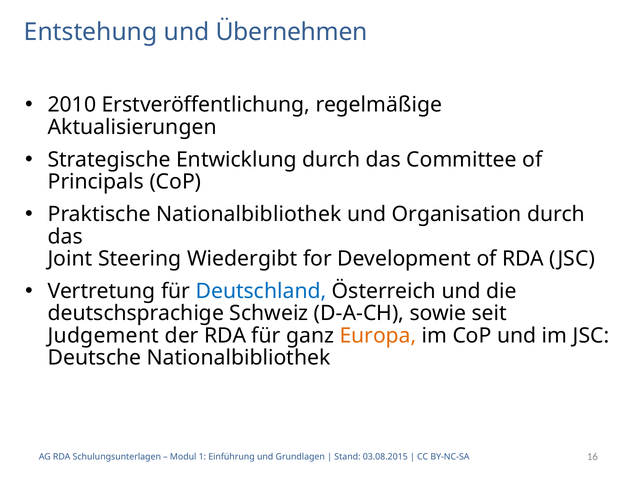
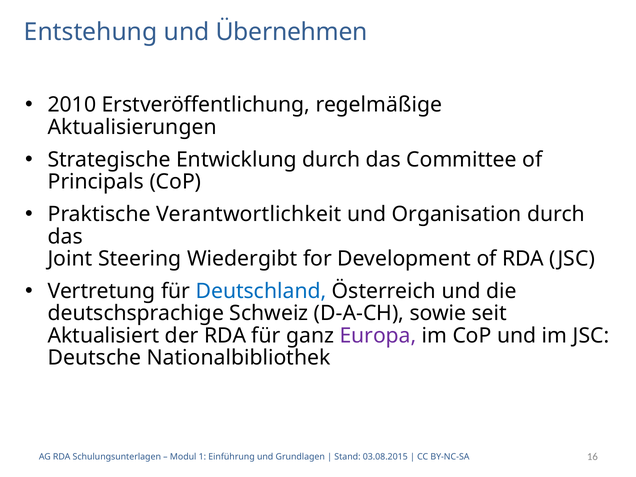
Praktische Nationalbibliothek: Nationalbibliothek -> Verantwortlichkeit (249, 214)
Judgement: Judgement -> Aktualisiert (104, 336)
Europa colour: orange -> purple (378, 336)
